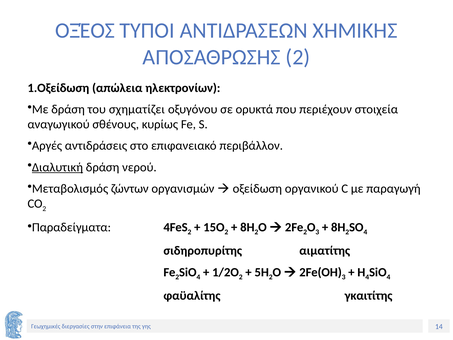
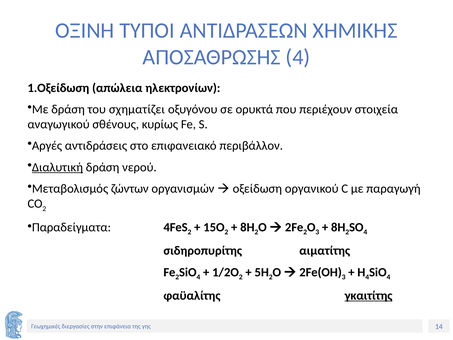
ΟΞΈΟΣ: ΟΞΈΟΣ -> ΟΞΙΝΗ (85, 31)
ΑΠΟΣΑΘΡΩΣΗΣ 2: 2 -> 4 (298, 57)
γκαιτίτης underline: none -> present (369, 295)
